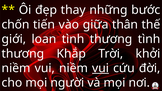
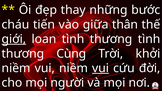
chốn: chốn -> cháu (15, 25)
giới underline: none -> present (14, 39)
Khắp: Khắp -> Cùng (71, 54)
